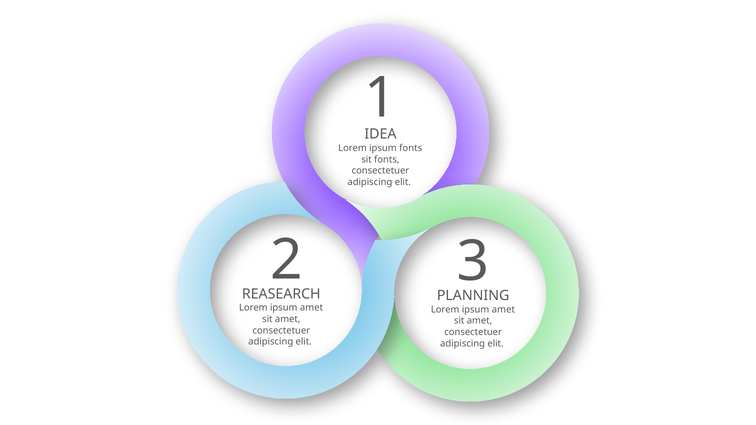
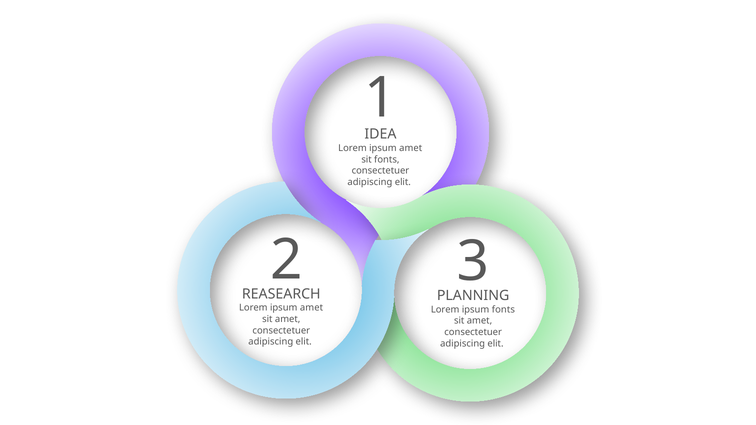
fonts: fonts -> amet (411, 148)
amet: amet -> fonts (503, 310)
